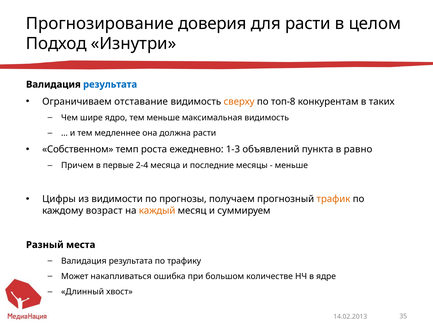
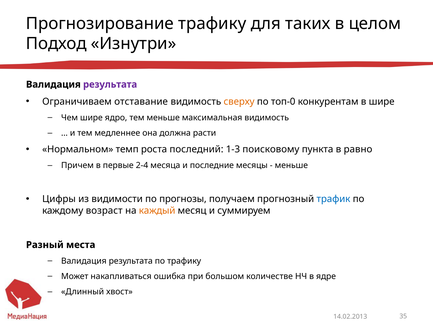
Прогнозирование доверия: доверия -> трафику (212, 23)
для расти: расти -> таких (308, 23)
результата colour: blue -> purple (110, 84)
топ-8: топ-8 -> топ-0 (283, 101)
в таких: таких -> шире (382, 101)
Собственном: Собственном -> Нормальном (78, 149)
ежедневно: ежедневно -> последний (196, 149)
объявлений: объявлений -> поисковому (271, 149)
трафик colour: orange -> blue (333, 199)
